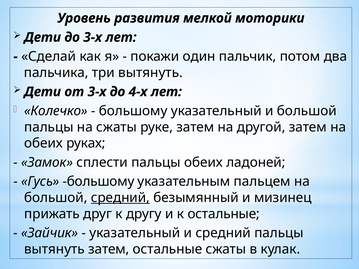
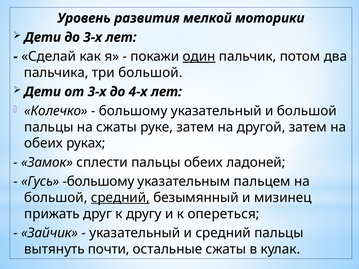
один underline: none -> present (199, 57)
три вытянуть: вытянуть -> большой (150, 73)
к остальные: остальные -> опереться (224, 214)
вытянуть затем: затем -> почти (109, 249)
